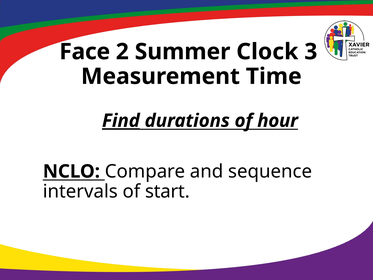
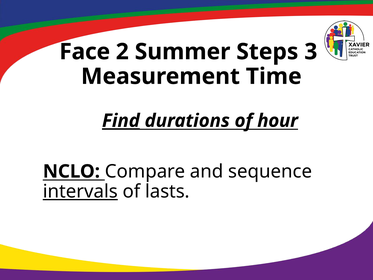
Clock: Clock -> Steps (267, 52)
intervals underline: none -> present (80, 191)
start: start -> lasts (167, 191)
